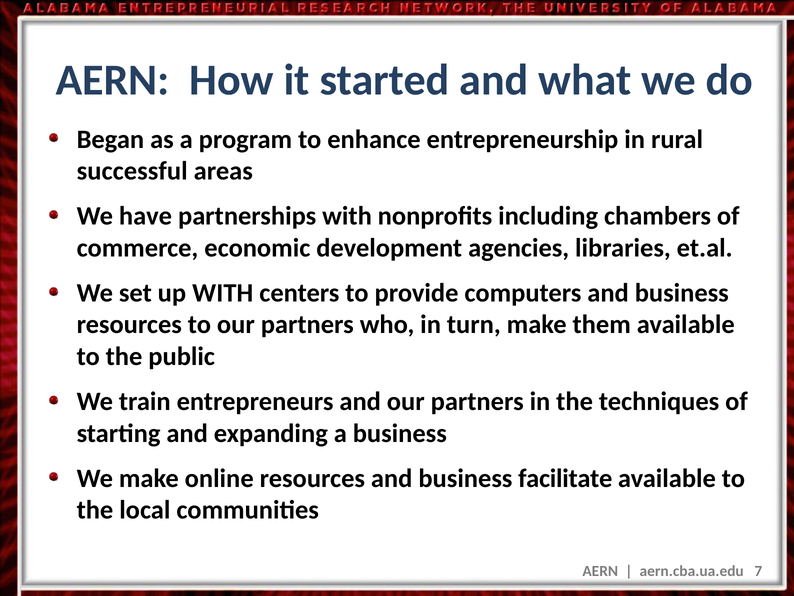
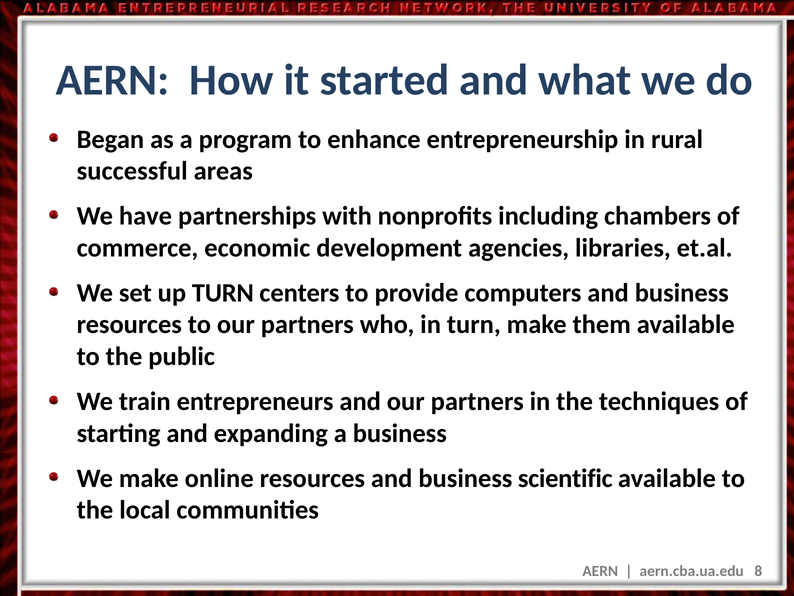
up WITH: WITH -> TURN (223, 293)
facilitate: facilitate -> scientific (565, 478)
7: 7 -> 8 (758, 571)
